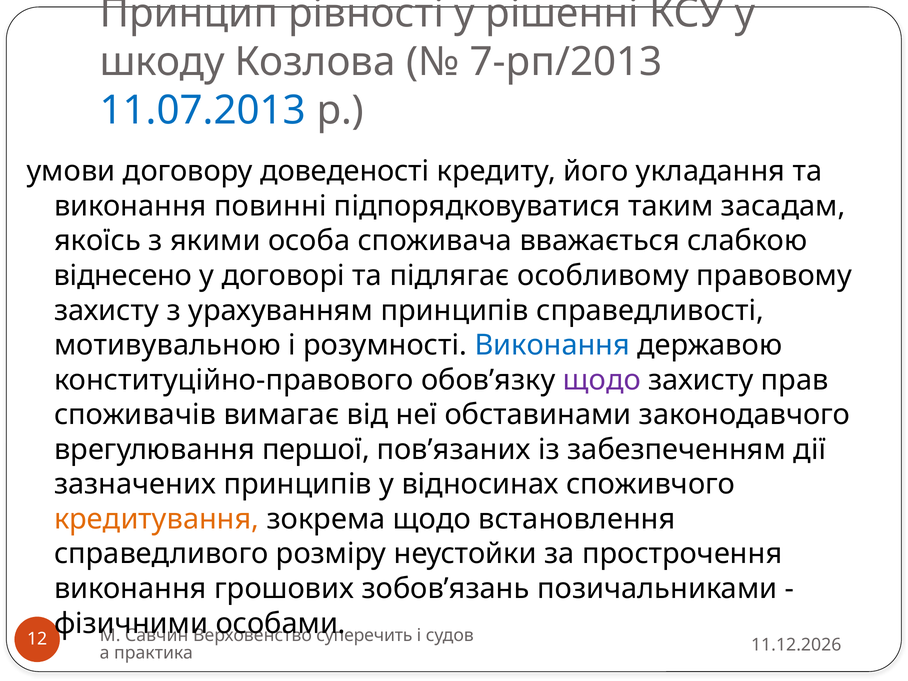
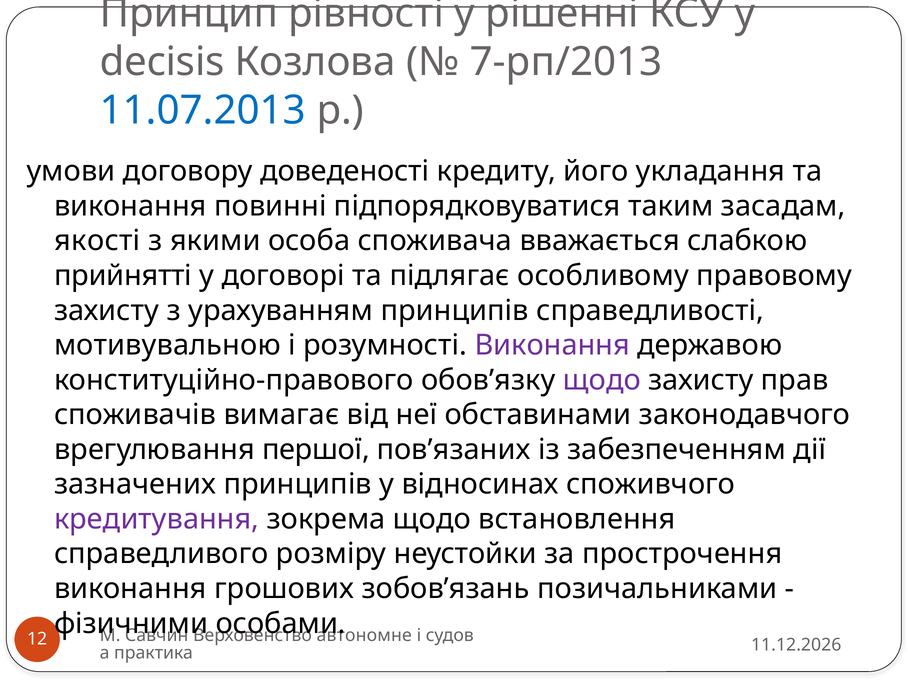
шкоду: шкоду -> decisis (162, 62)
якоїсь: якоїсь -> якості (97, 241)
віднесено: віднесено -> прийнятті (123, 276)
Виконання colour: blue -> purple (552, 345)
кредитування colour: orange -> purple (157, 519)
суперечить: суперечить -> автономне (364, 635)
